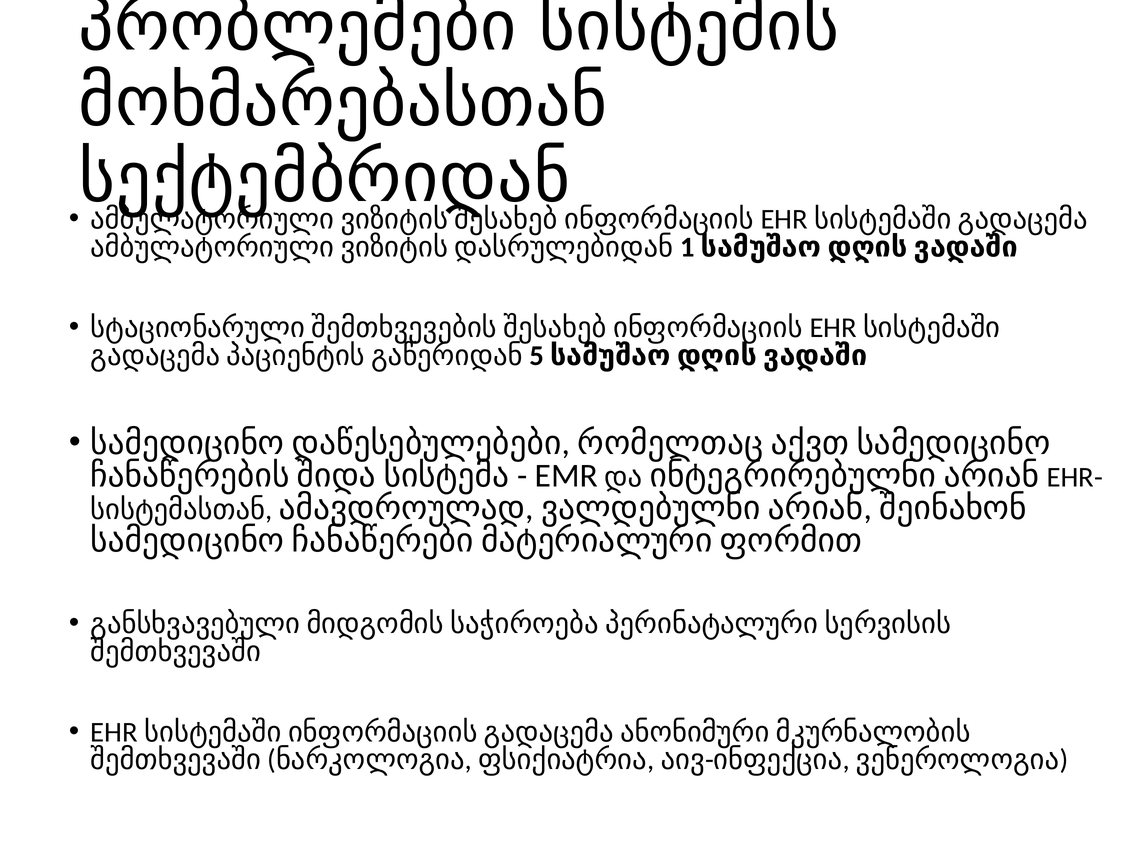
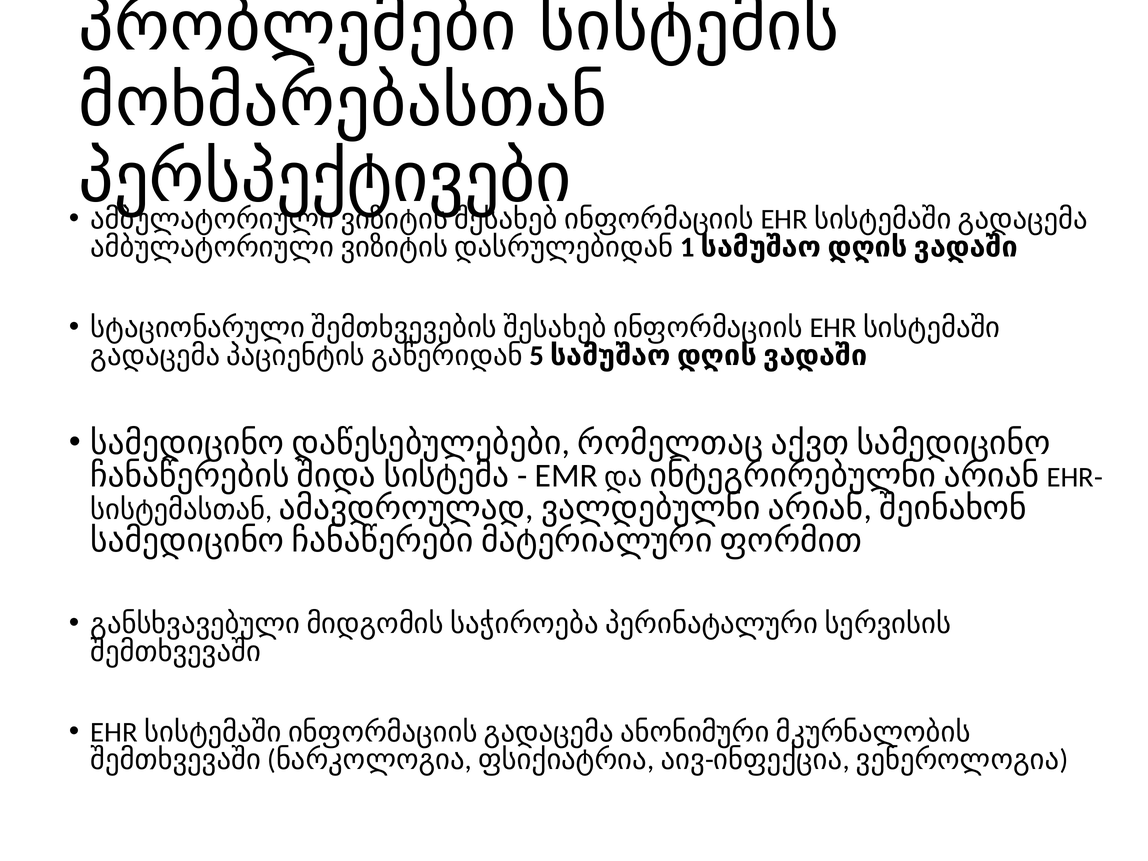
სექტემბრიდან: სექტემბრიდან -> პერსპექტივები (325, 178)
